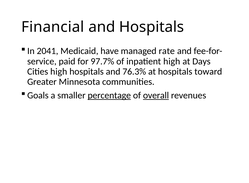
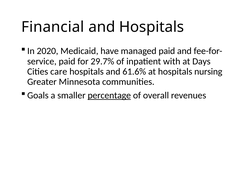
2041: 2041 -> 2020 (48, 51)
managed rate: rate -> paid (167, 51)
97.7%: 97.7% -> 29.7% (102, 61)
inpatient high: high -> with (172, 61)
Cities high: high -> care (59, 72)
76.3%: 76.3% -> 61.6% (134, 72)
toward: toward -> nursing (208, 72)
overall underline: present -> none (156, 95)
